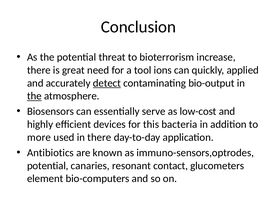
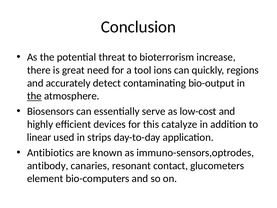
applied: applied -> regions (243, 70)
detect underline: present -> none (107, 83)
bacteria: bacteria -> catalyze (179, 124)
more: more -> linear (39, 137)
in there: there -> strips (99, 137)
potential: potential -> antibody (48, 165)
